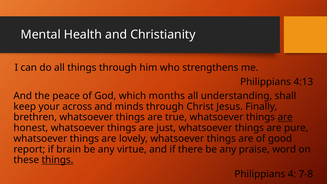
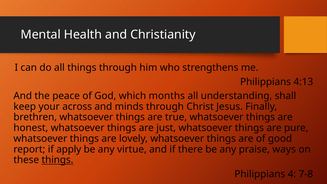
are underline: present -> none (285, 117)
brain: brain -> apply (69, 149)
word: word -> ways (284, 149)
